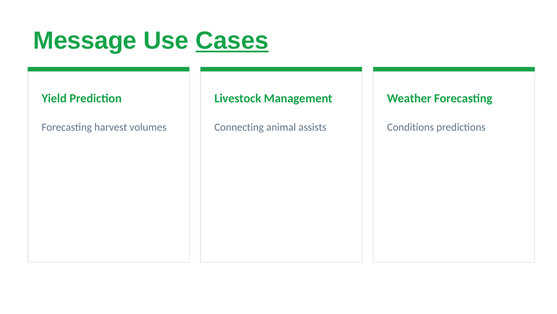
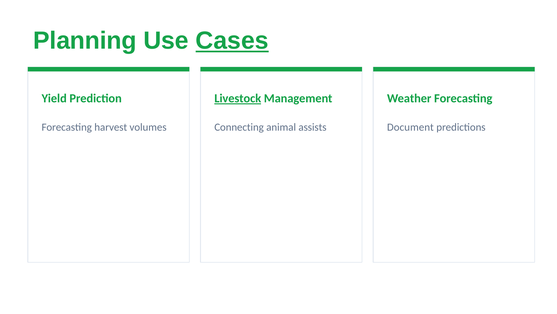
Message: Message -> Planning (85, 41)
Livestock underline: none -> present (238, 98)
Conditions: Conditions -> Document (410, 127)
